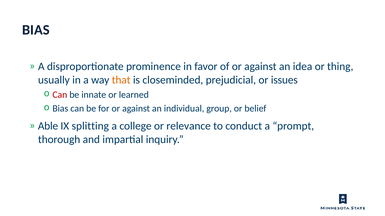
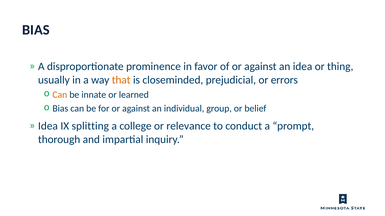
issues: issues -> errors (284, 80)
Can colour: red -> orange (60, 95)
Able: Able -> Idea (48, 126)
